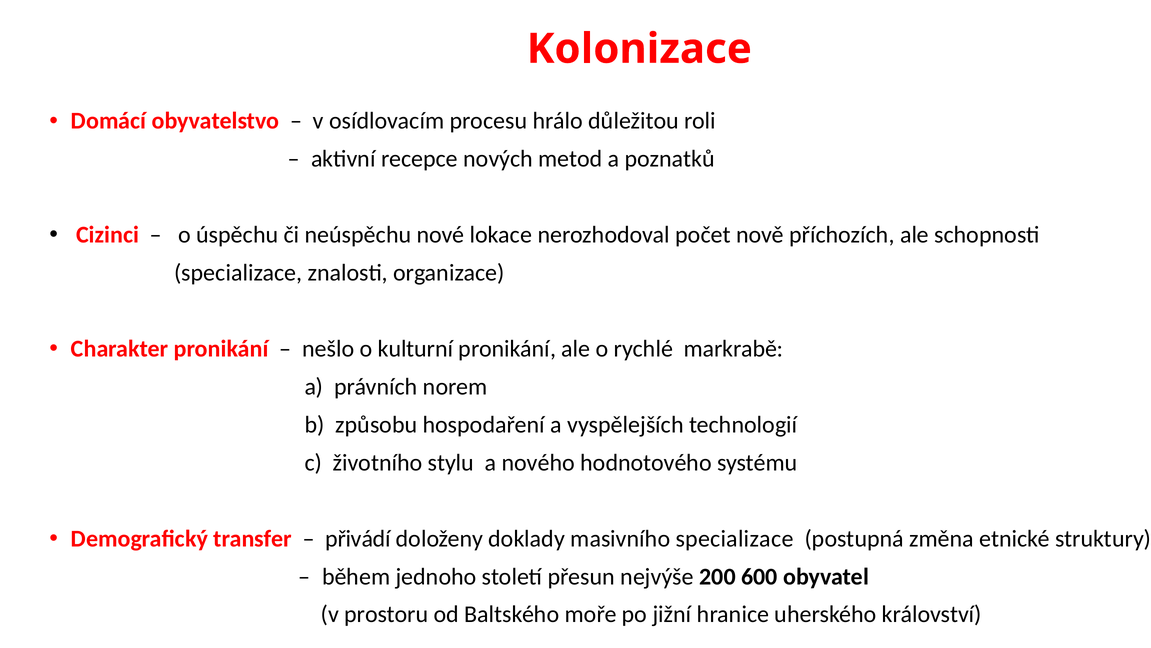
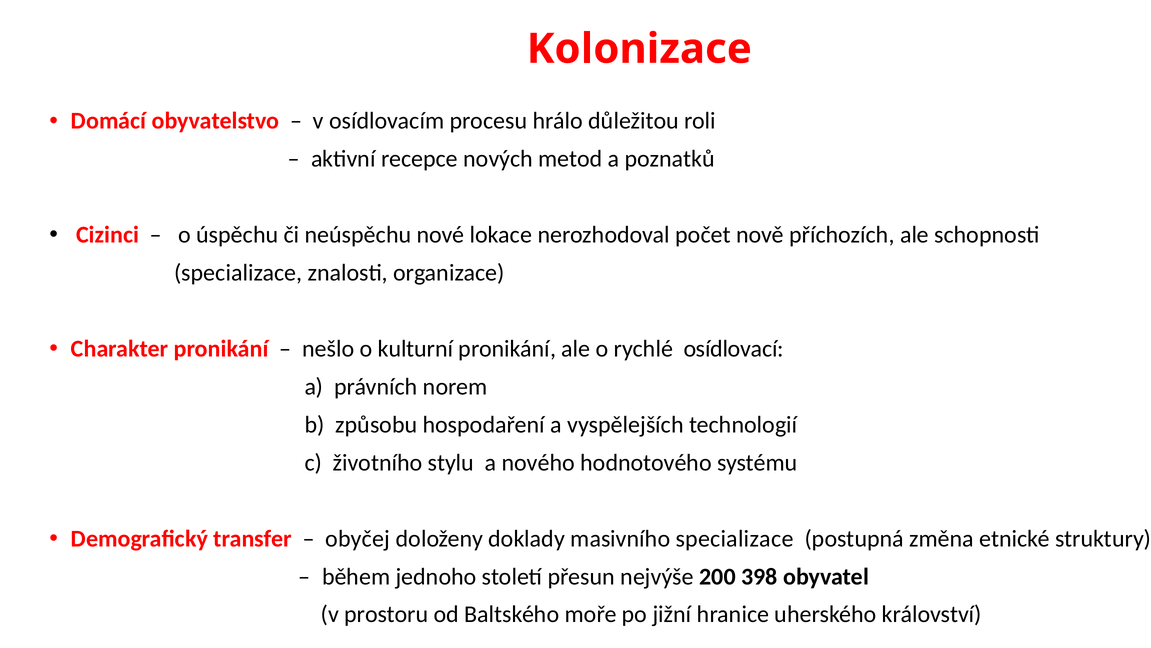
markrabě: markrabě -> osídlovací (734, 349)
přivádí: přivádí -> obyčej (358, 538)
600: 600 -> 398 (759, 576)
